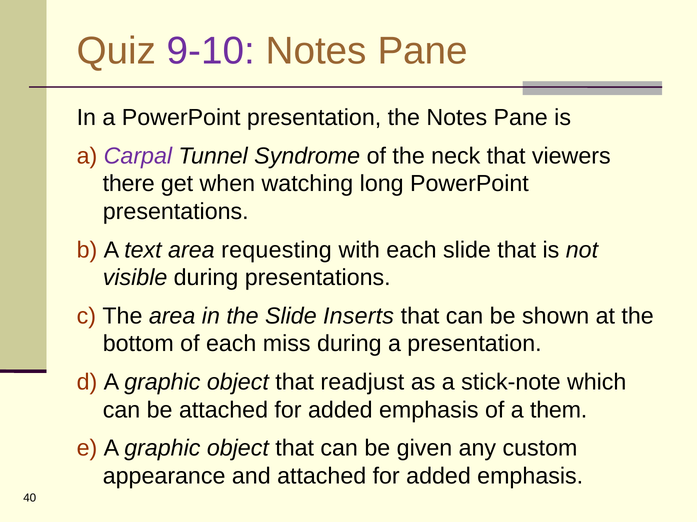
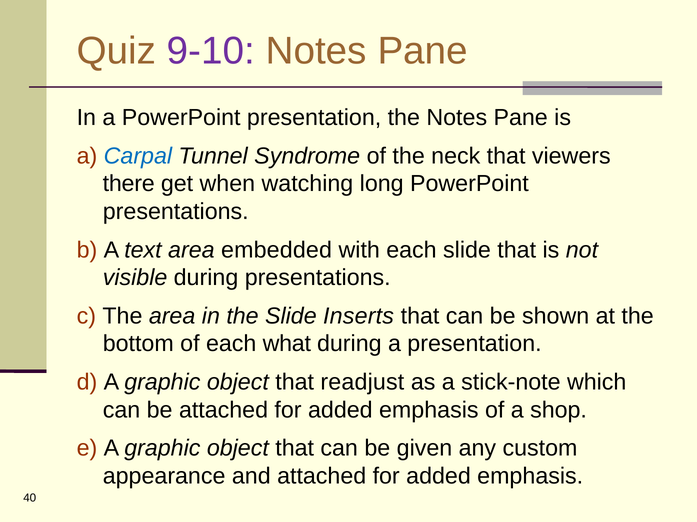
Carpal colour: purple -> blue (138, 156)
requesting: requesting -> embedded (277, 250)
miss: miss -> what (287, 344)
them: them -> shop (559, 411)
